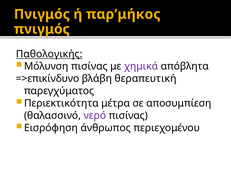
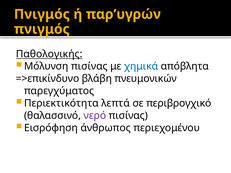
παρ’μήκος: παρ’μήκος -> παρ’υγρών (123, 14)
χημικά colour: purple -> blue (141, 66)
θεραπευτική: θεραπευτική -> πνευμονικών (146, 79)
μέτρα: μέτρα -> λεπτά (116, 103)
αποσυμπίεση: αποσυμπίεση -> περιβρογχικό (179, 103)
